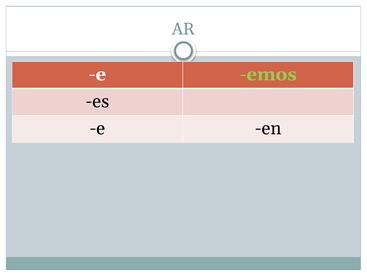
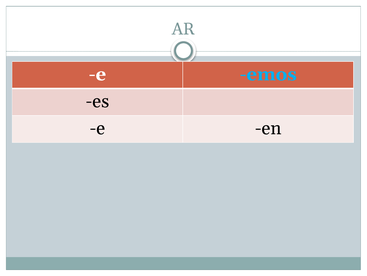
emos colour: light green -> light blue (268, 74)
